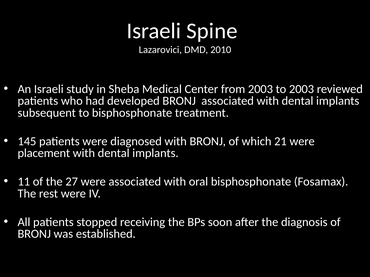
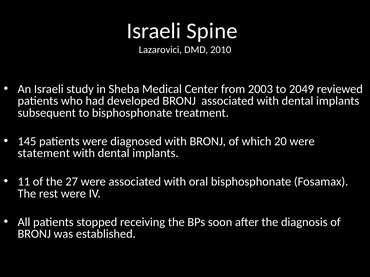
to 2003: 2003 -> 2049 (302, 89)
21: 21 -> 20 (280, 142)
placement: placement -> statement (44, 153)
